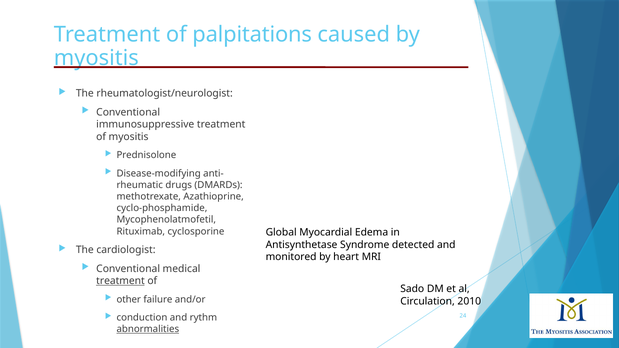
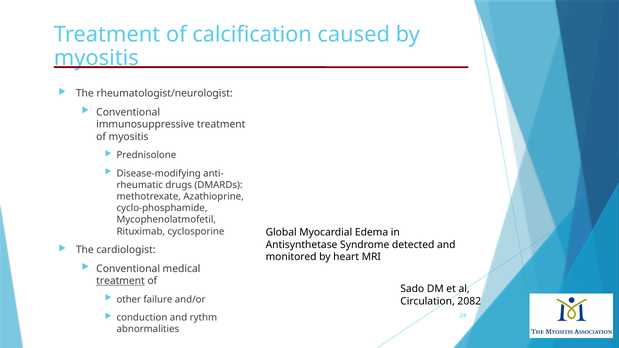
palpitations: palpitations -> calcification (252, 34)
2010: 2010 -> 2082 (469, 301)
abnormalities underline: present -> none (148, 329)
